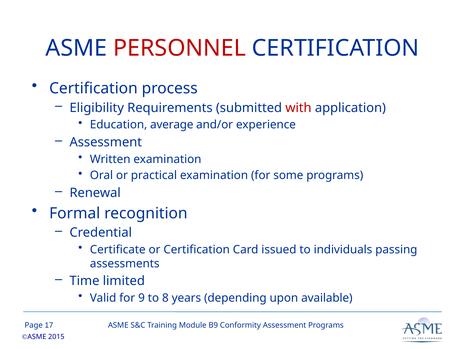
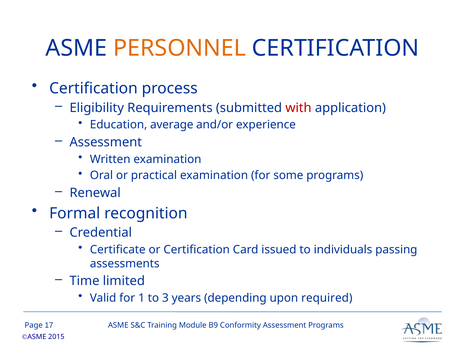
PERSONNEL colour: red -> orange (180, 48)
9: 9 -> 1 (141, 298)
8: 8 -> 3 (165, 298)
available: available -> required (327, 298)
